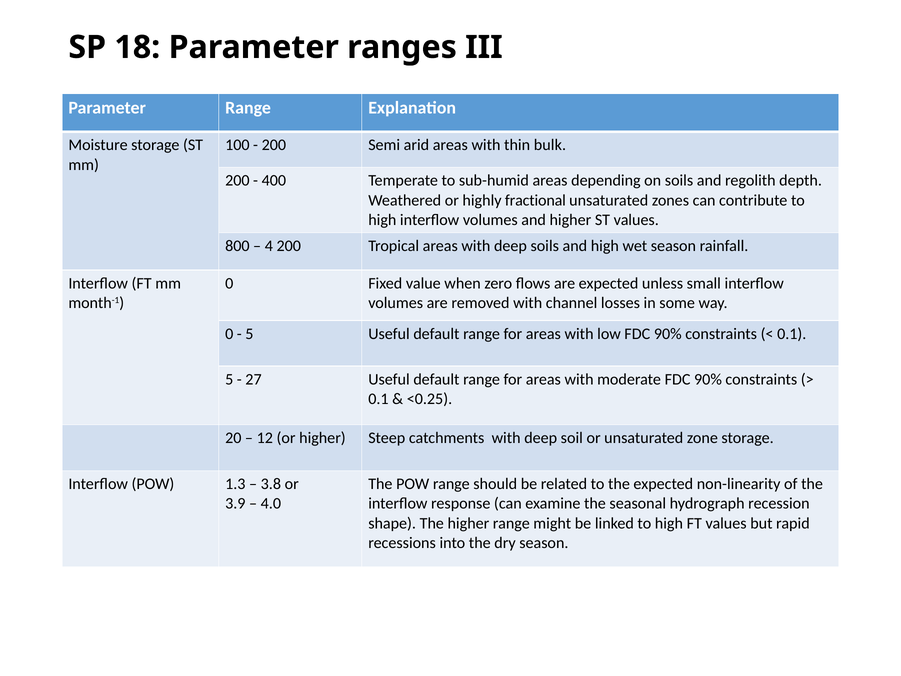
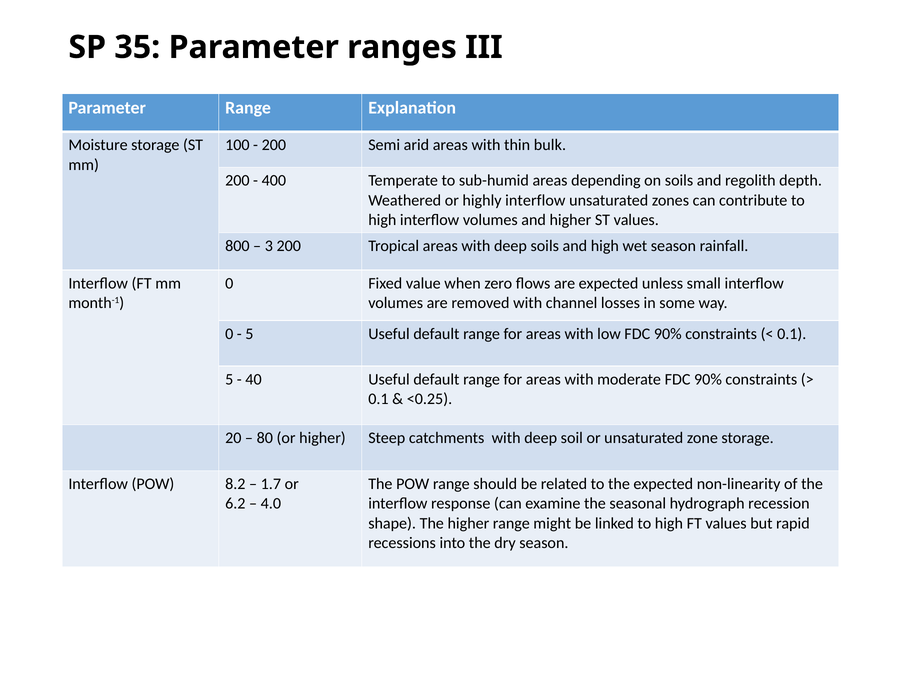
18: 18 -> 35 (137, 47)
highly fractional: fractional -> interflow (535, 200)
4: 4 -> 3 (269, 246)
27: 27 -> 40 (254, 379)
12: 12 -> 80 (265, 438)
1.3: 1.3 -> 8.2 (235, 484)
3.8: 3.8 -> 1.7 (271, 484)
3.9: 3.9 -> 6.2 (235, 503)
